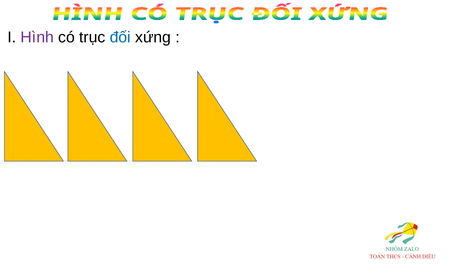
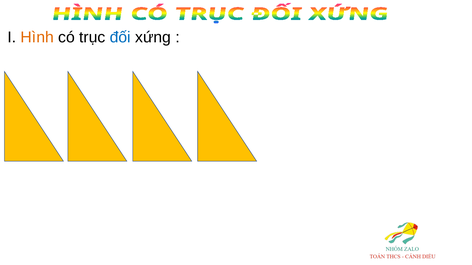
Hình colour: purple -> orange (37, 37)
